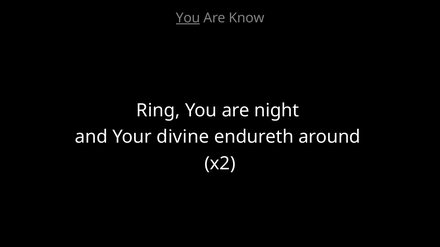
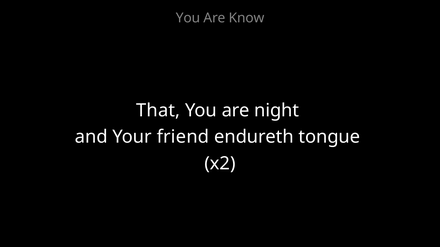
You underline: present -> none (188, 18)
Ring: Ring -> That (158, 111)
divine: divine -> friend (183, 137)
around: around -> tongue (329, 137)
